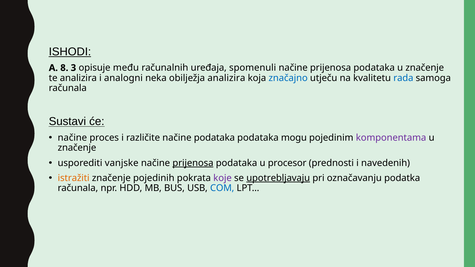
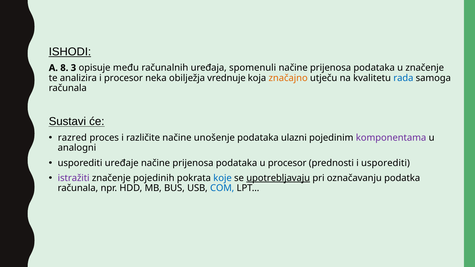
i analogni: analogni -> procesor (123, 78)
obilježja analizira: analizira -> vrednuje (226, 78)
značajno colour: blue -> orange (288, 78)
načine: načine -> razred (72, 138)
načine podataka: podataka -> unošenje (214, 138)
mogu: mogu -> ulazni (294, 138)
značenje: značenje -> analogni (77, 148)
vanjske: vanjske -> uređaje (122, 163)
prijenosa underline: present -> none (193, 163)
i navedenih: navedenih -> usporediti (386, 163)
istražiti colour: orange -> purple (74, 178)
koje colour: purple -> blue (223, 178)
